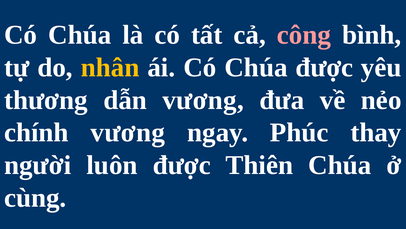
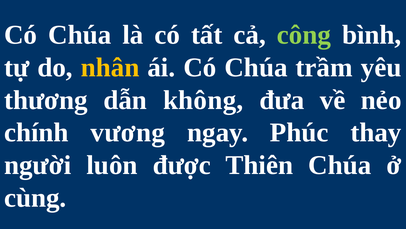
công colour: pink -> light green (304, 35)
Chúa được: được -> trầm (324, 67)
dẫn vương: vương -> không (203, 100)
